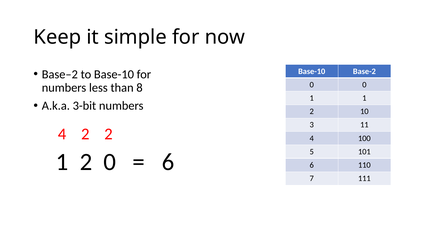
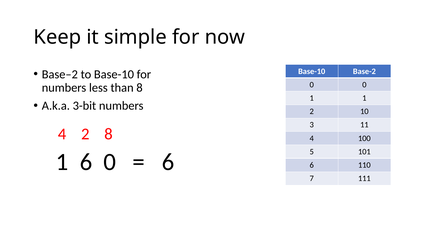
2 2: 2 -> 8 (108, 134)
2: 2 -> 6 (86, 162)
